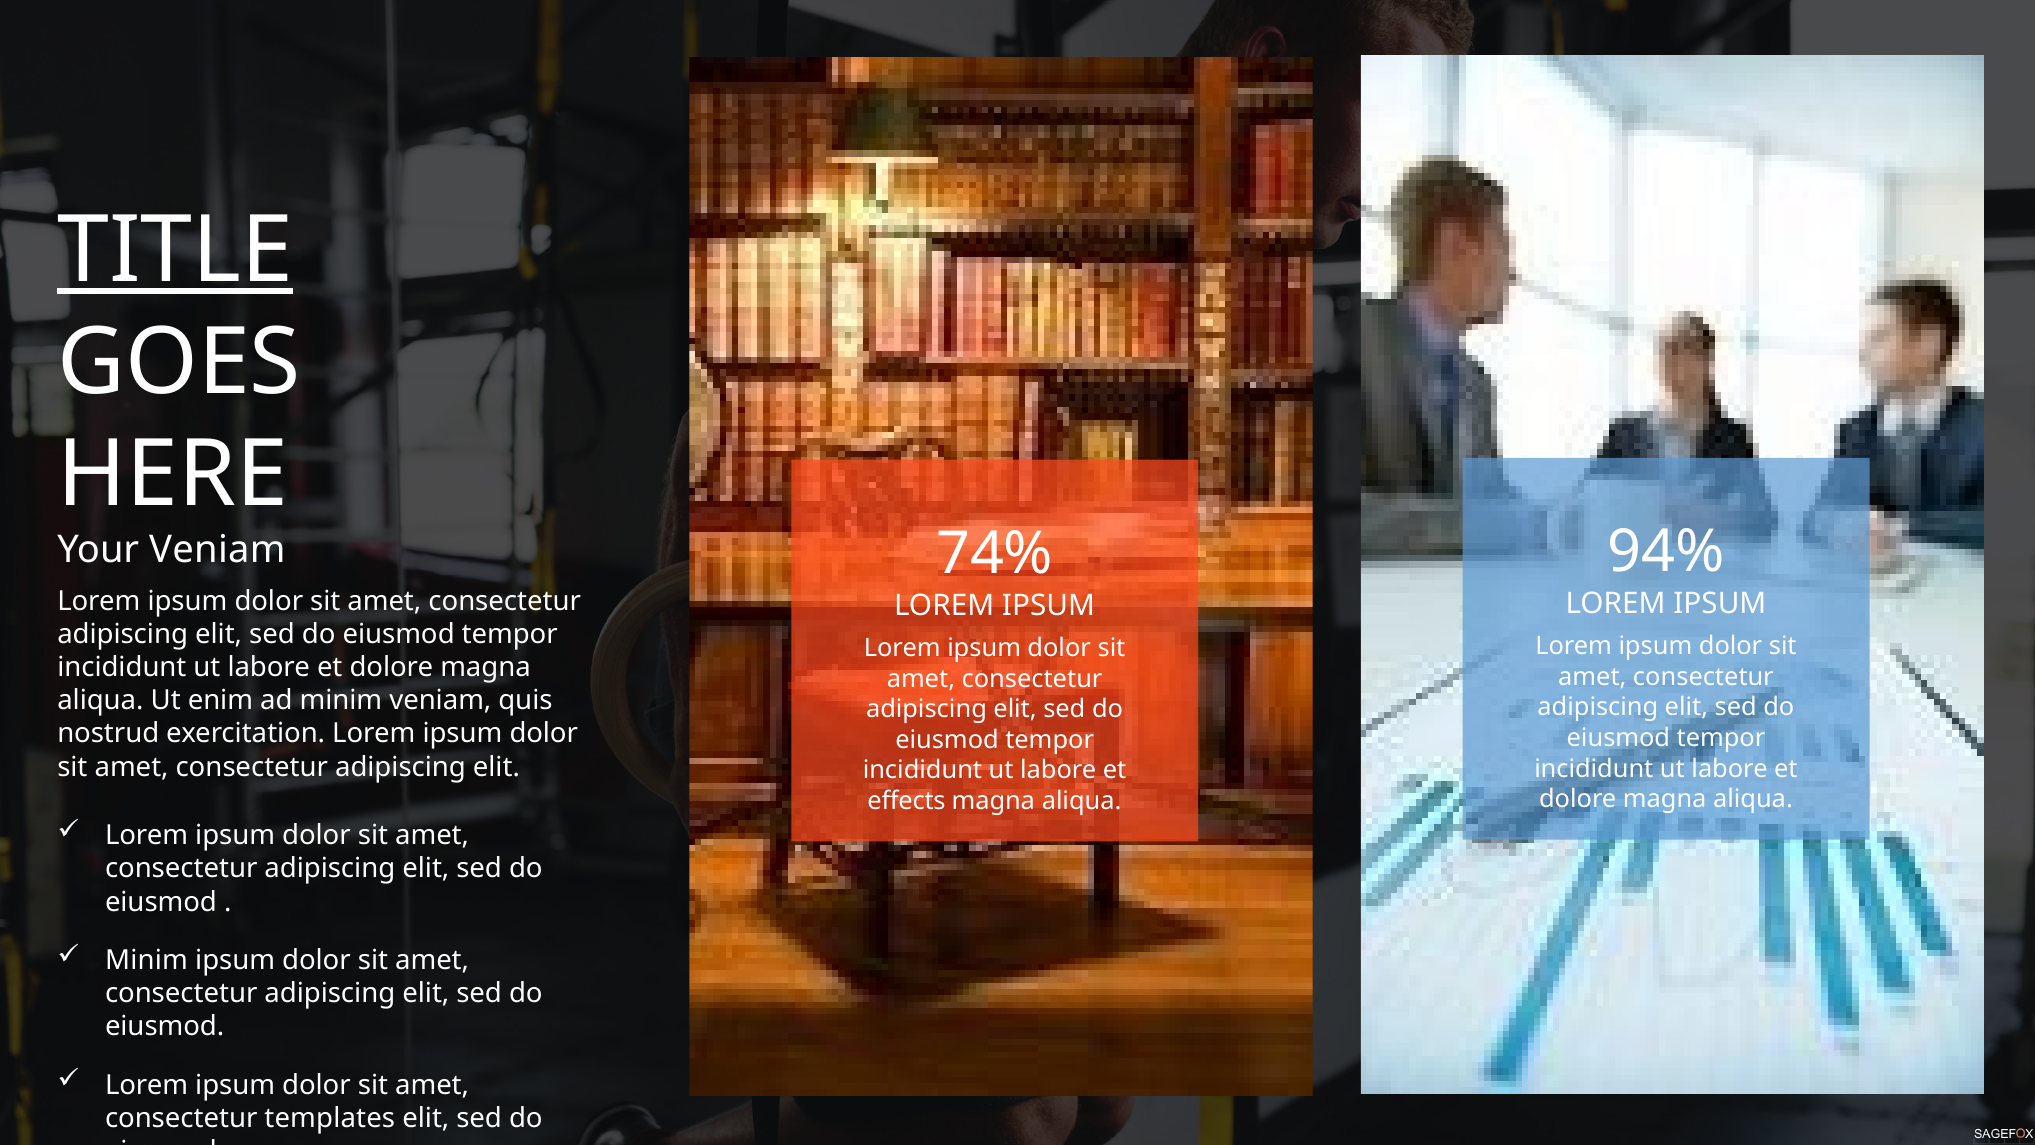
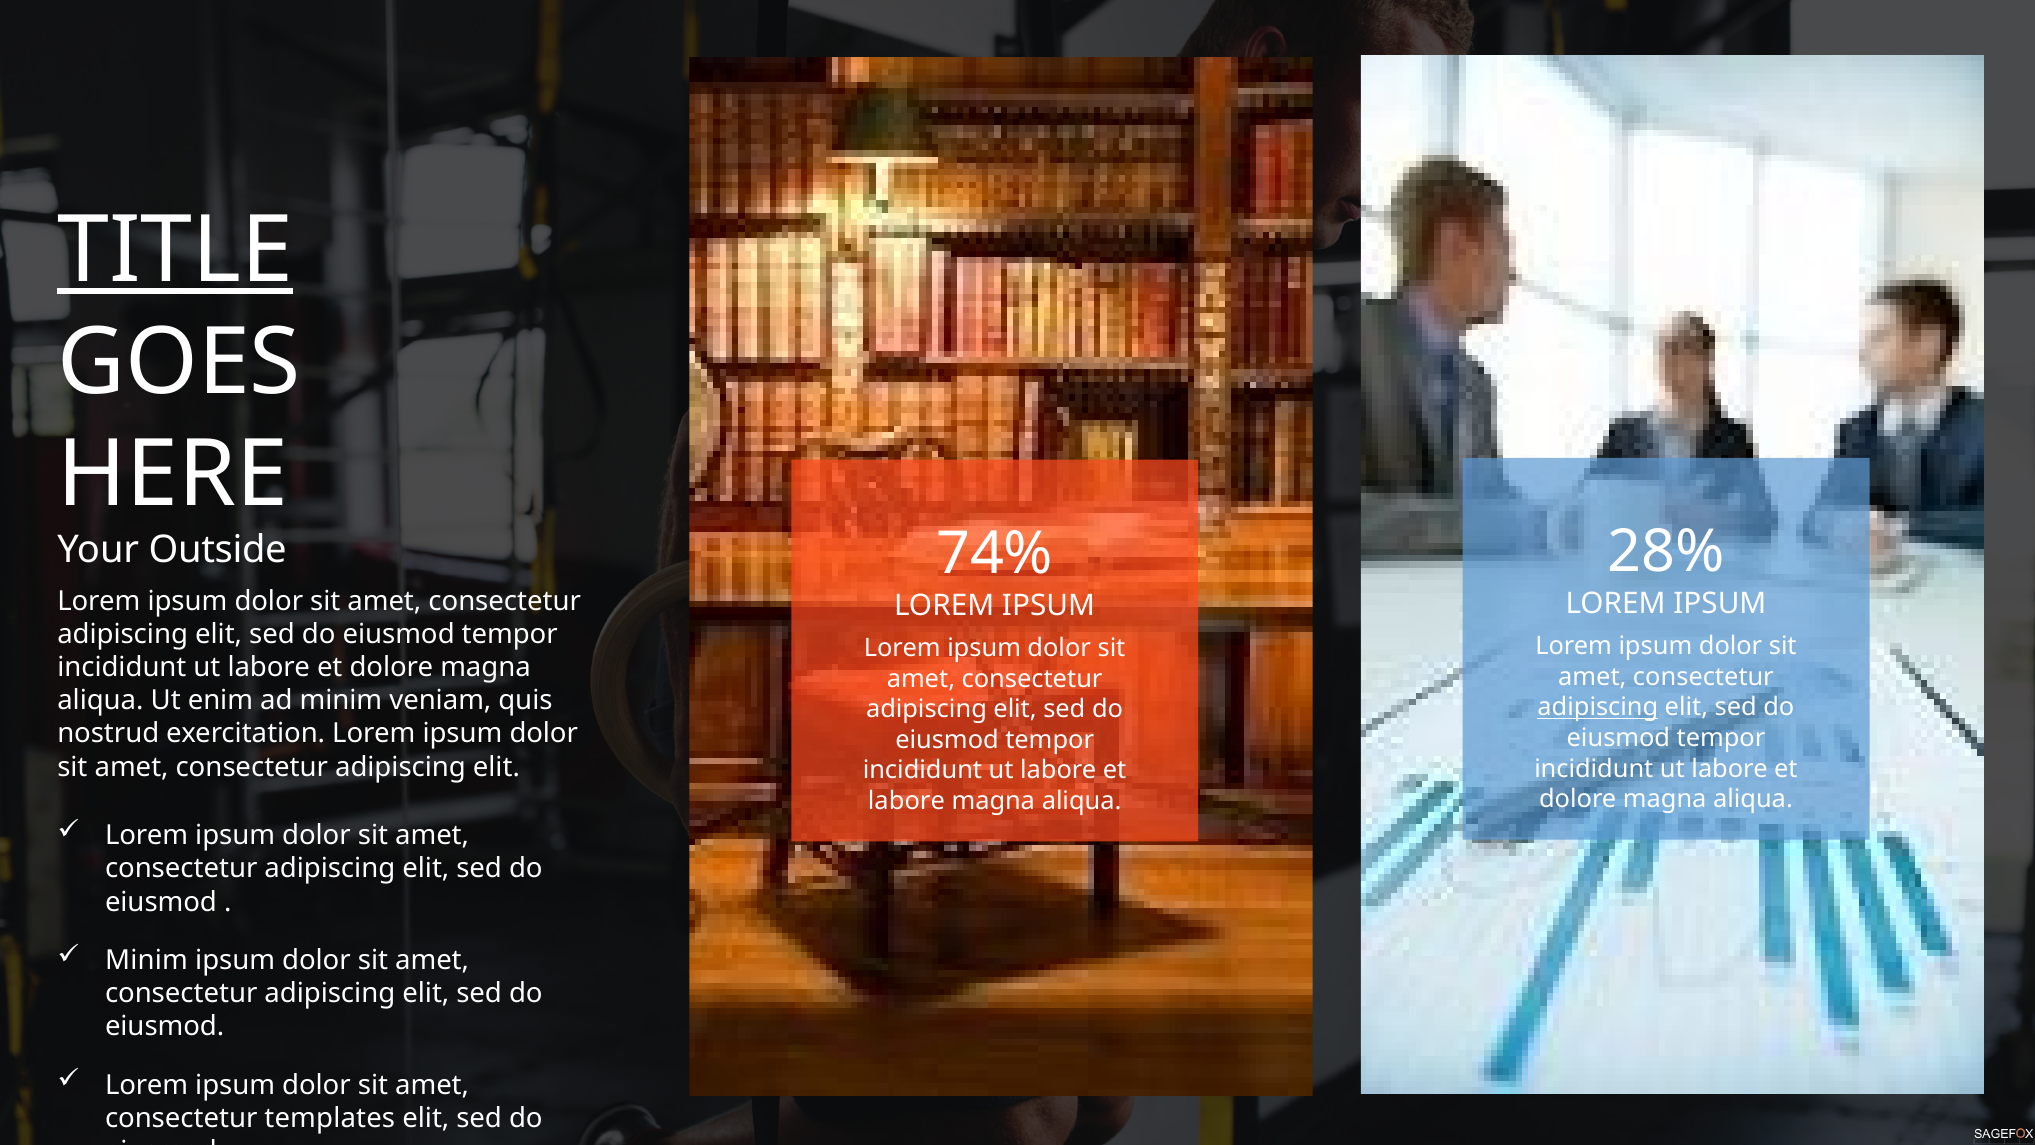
94%: 94% -> 28% (1666, 552)
Your Veniam: Veniam -> Outside (218, 550)
adipiscing underline: none -> present (1598, 707)
effects: effects -> labore (906, 801)
